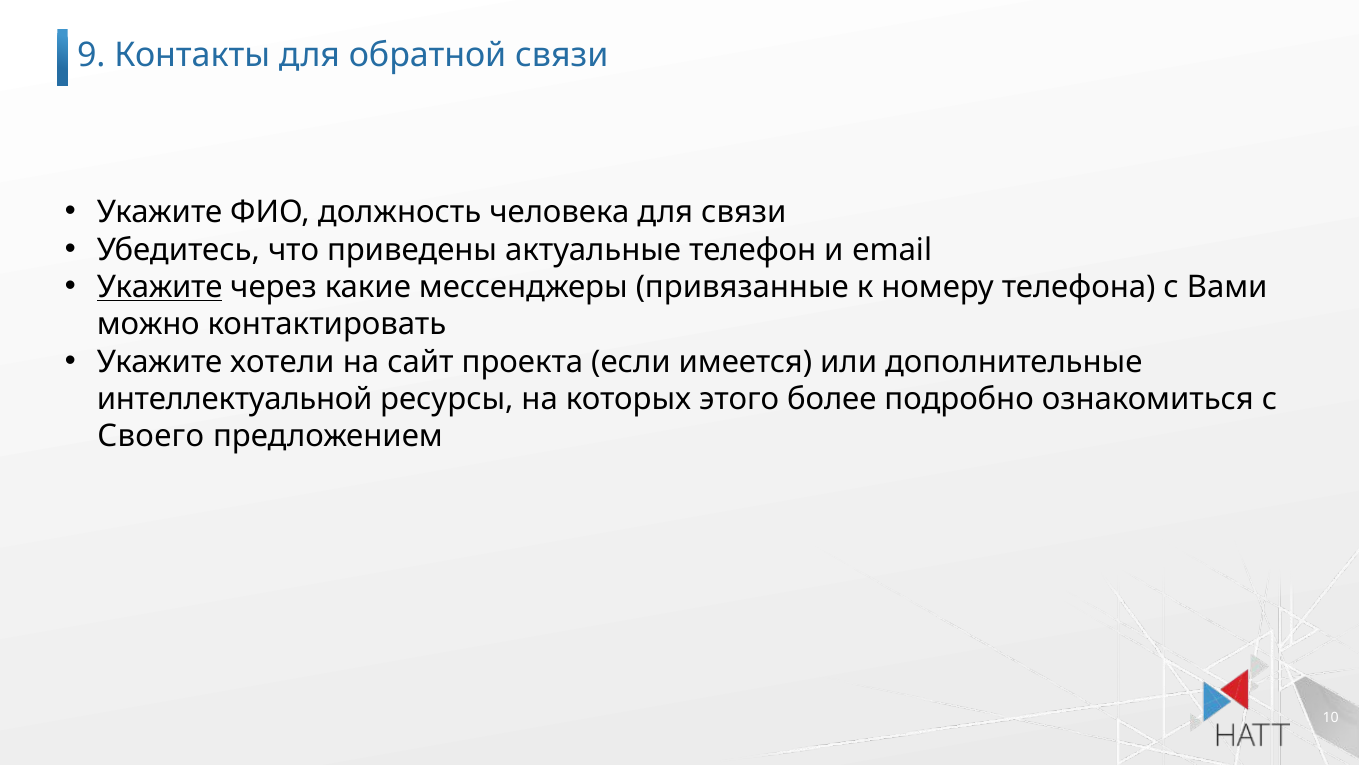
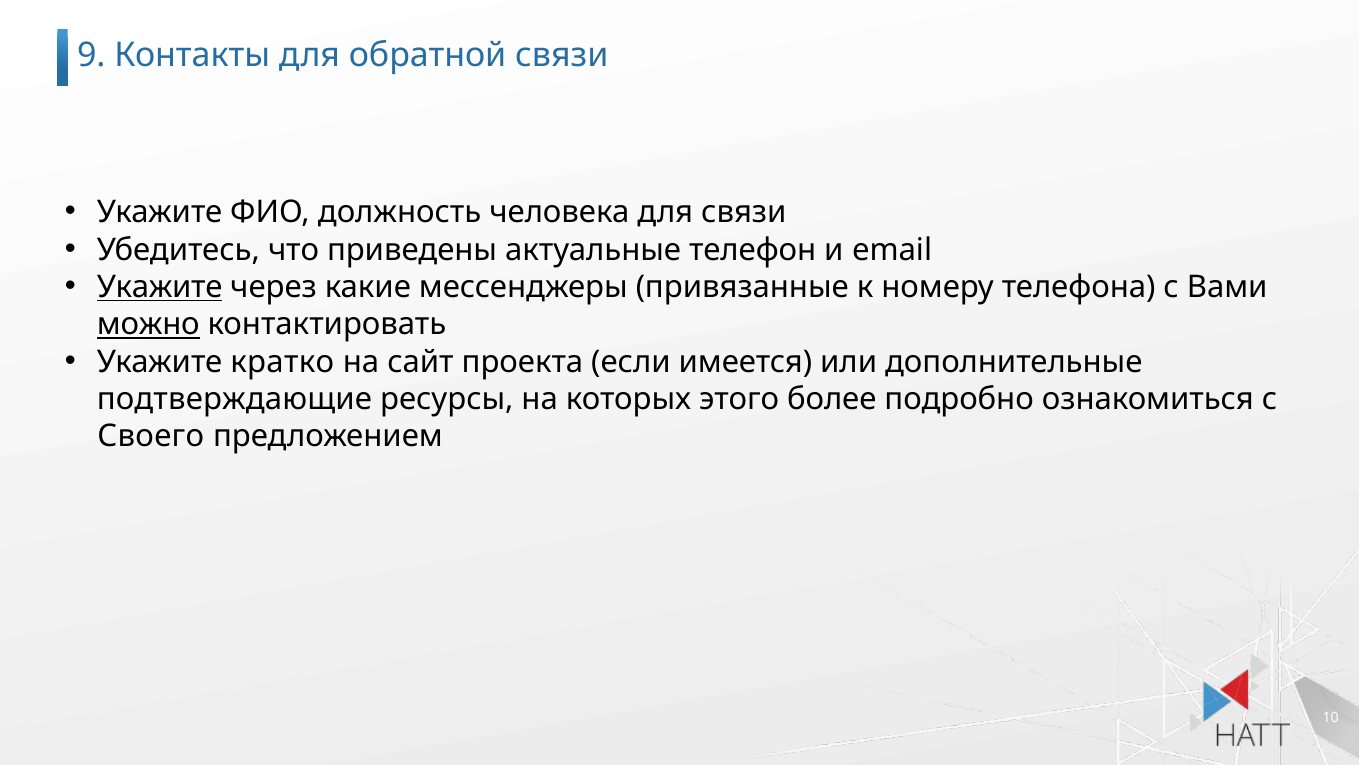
можно underline: none -> present (148, 324)
хотели: хотели -> кратко (282, 362)
интеллектуальной: интеллектуальной -> подтверждающие (234, 399)
